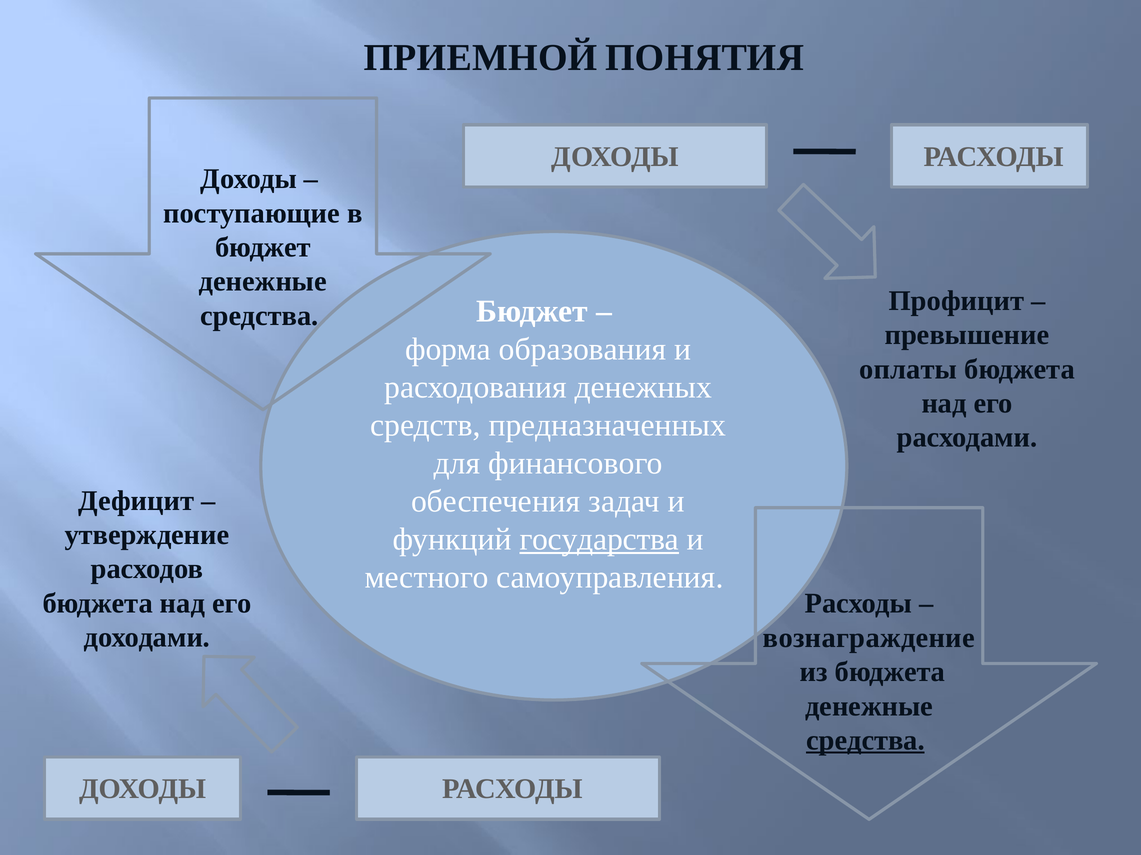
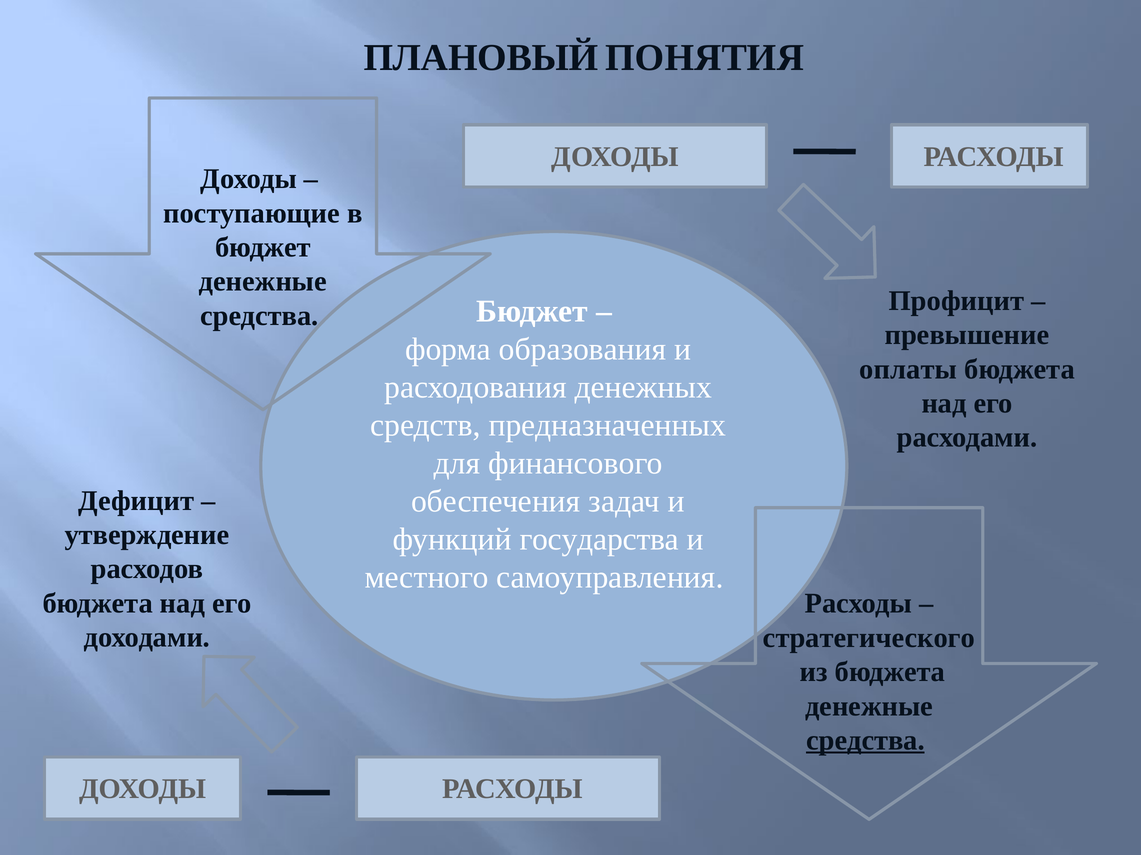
ПРИЕМНОЙ: ПРИЕМНОЙ -> ПЛАНОВЫЙ (481, 58)
государства underline: present -> none (599, 540)
вознаграждение: вознаграждение -> стратегического (869, 638)
